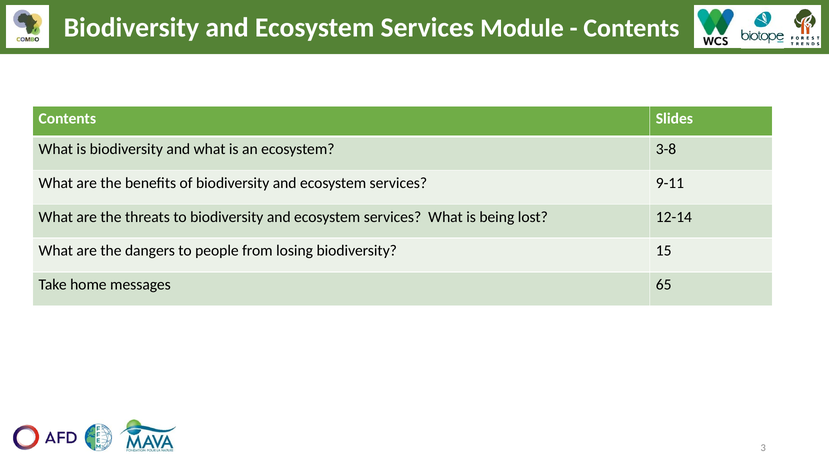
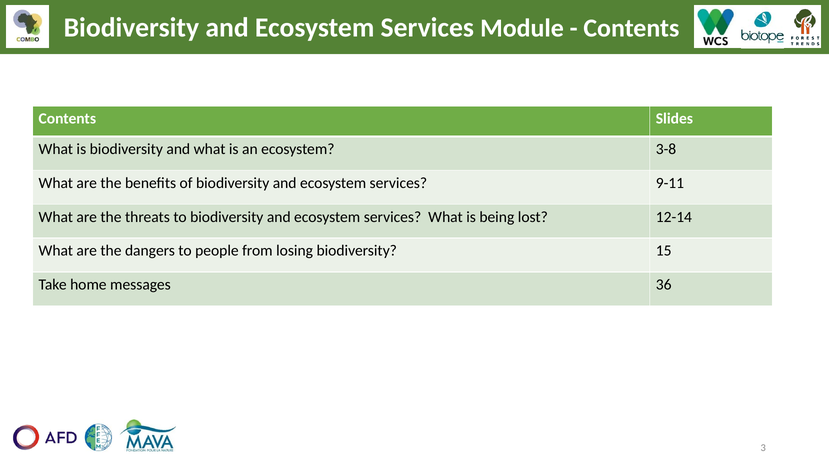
65: 65 -> 36 (664, 285)
